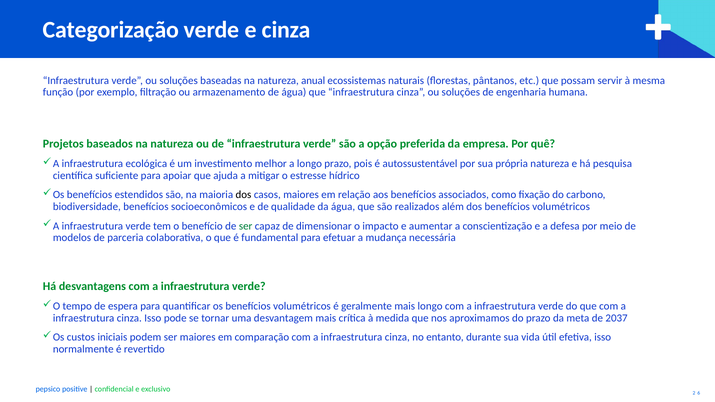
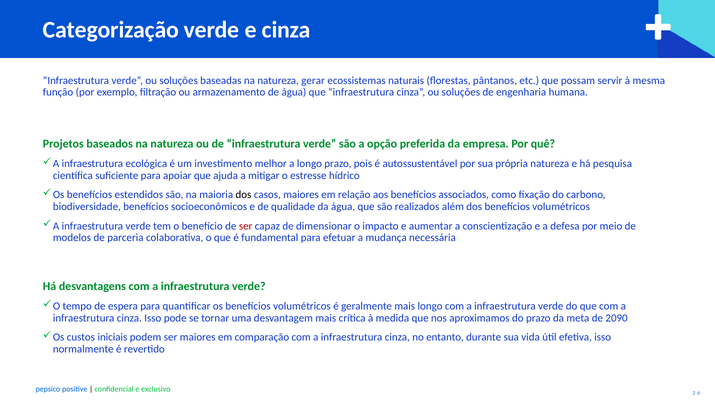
anual: anual -> gerar (313, 80)
ser colour: green -> red (246, 226)
2037: 2037 -> 2090 (617, 318)
